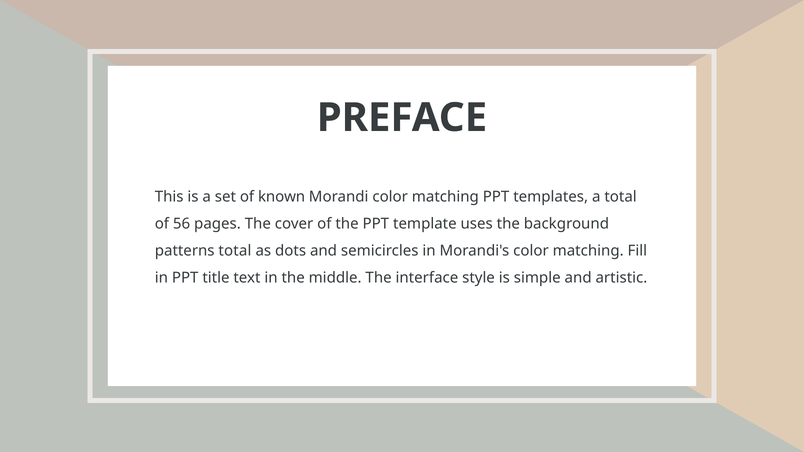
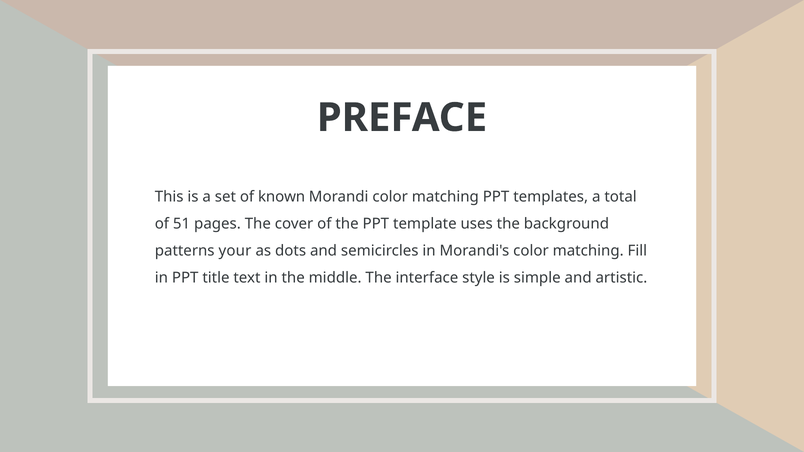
56: 56 -> 51 (182, 224)
patterns total: total -> your (235, 251)
